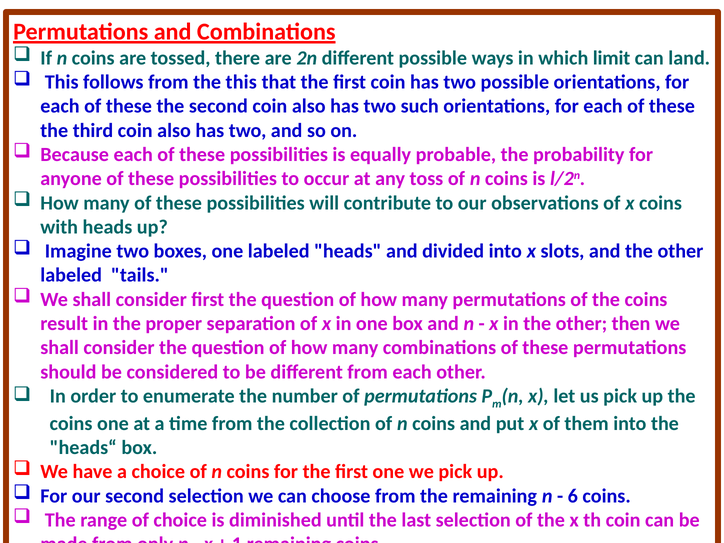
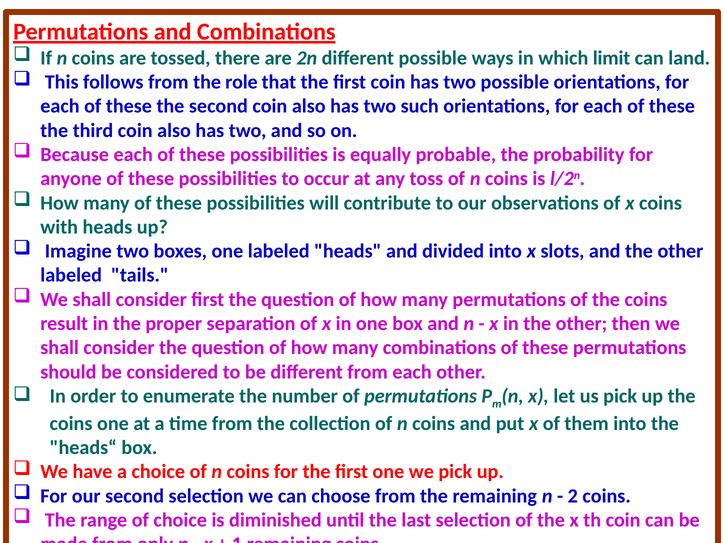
the this: this -> role (241, 82)
6: 6 -> 2 (573, 496)
